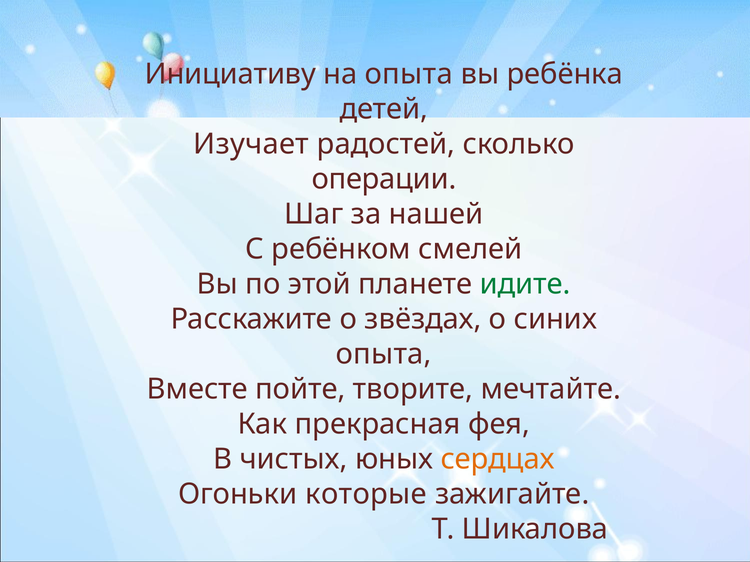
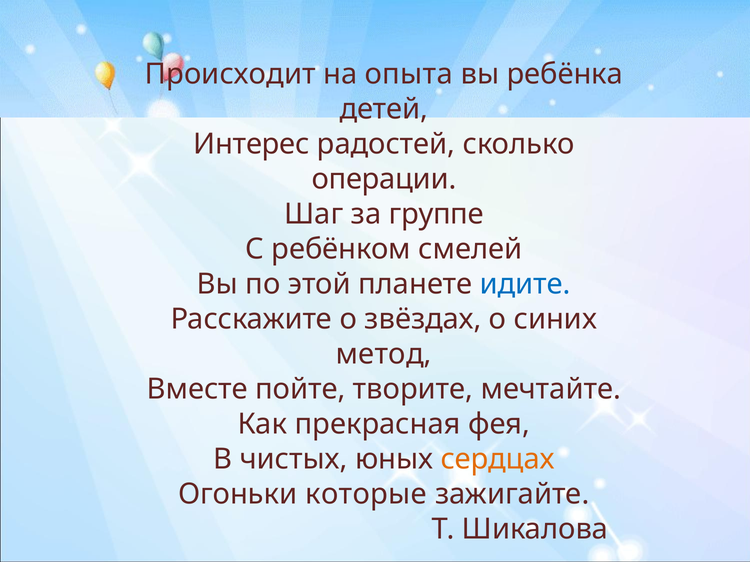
Инициативу: Инициативу -> Происходит (230, 74)
Изучает: Изучает -> Интерес (251, 144)
нашей: нашей -> группе (436, 214)
идите colour: green -> blue (525, 284)
опыта: опыта -> метод (384, 354)
